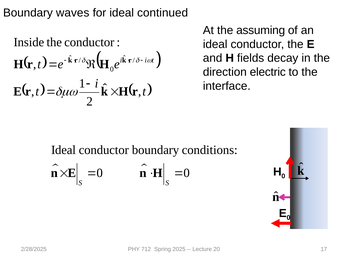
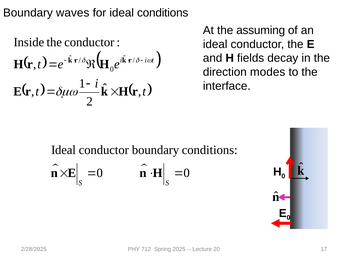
continued: continued -> conditions (163, 13)
electric: electric -> modes (268, 72)
